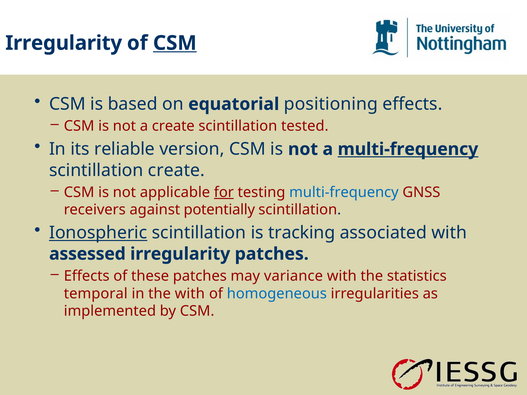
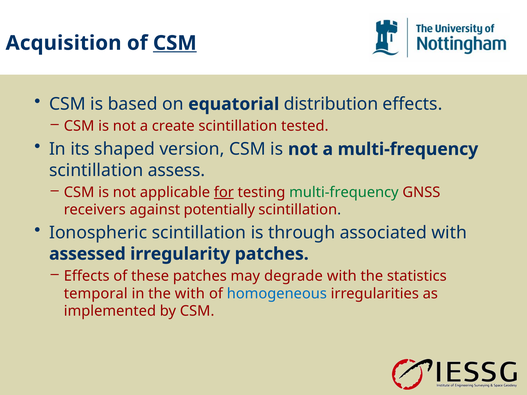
Irregularity: Irregularity -> Acquisition (64, 43)
positioning: positioning -> distribution (331, 104)
reliable: reliable -> shaped (125, 149)
multi-frequency underline: present -> none (408, 149)
scintillation create: create -> assess (177, 170)
multi-frequency colour: blue -> green (344, 192)
Ionospheric underline: present -> none (98, 233)
tracking: tracking -> through (302, 233)
variance: variance -> degrade (293, 276)
